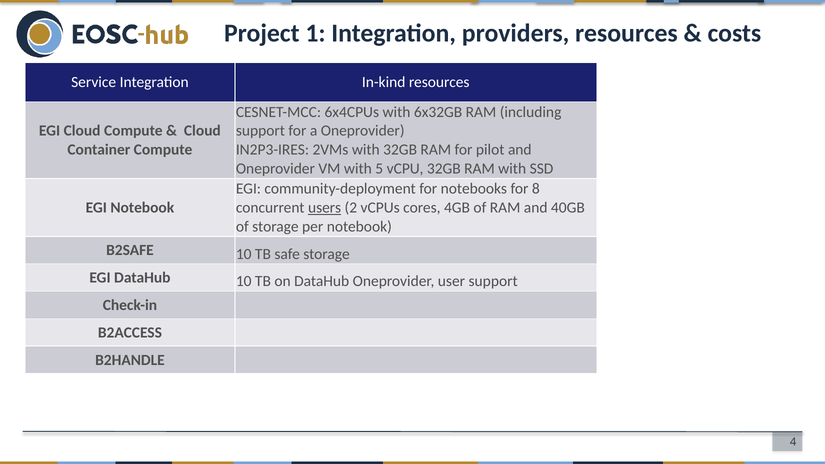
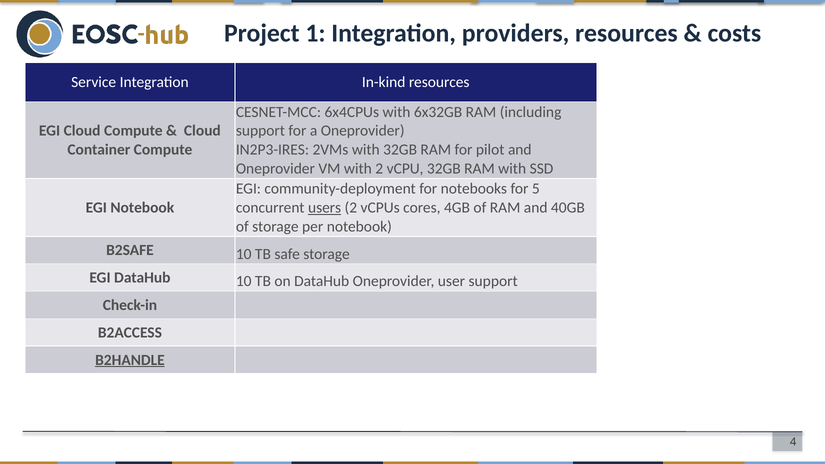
with 5: 5 -> 2 (379, 169)
8: 8 -> 5 (536, 189)
B2HANDLE underline: none -> present (130, 360)
